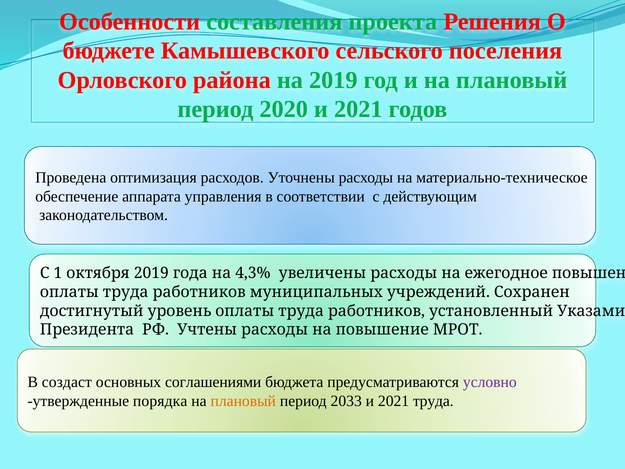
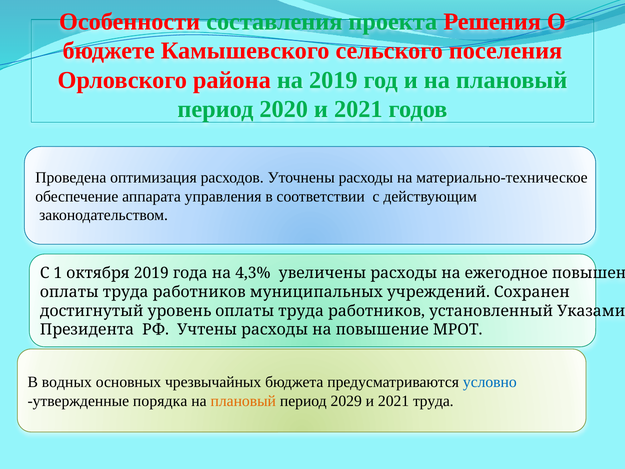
создаст: создаст -> водных (67, 382)
соглашениями: соглашениями -> чрезвычайных (213, 382)
условно colour: purple -> blue (490, 382)
2033: 2033 -> 2029 (346, 401)
